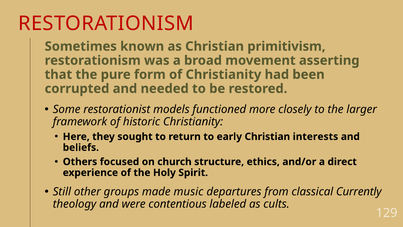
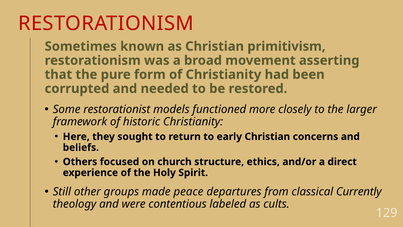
interests: interests -> concerns (315, 136)
music: music -> peace (188, 192)
